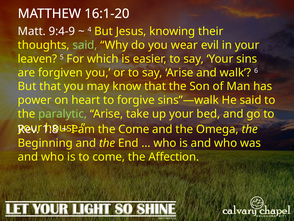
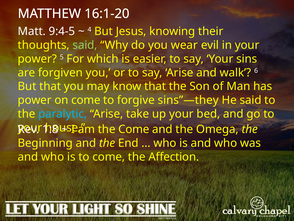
9:4-9: 9:4-9 -> 9:4-5 (62, 31)
leaven: leaven -> power (37, 59)
on heart: heart -> come (86, 100)
sins”—walk: sins”—walk -> sins”—they (188, 100)
paralytic colour: light green -> light blue (63, 114)
